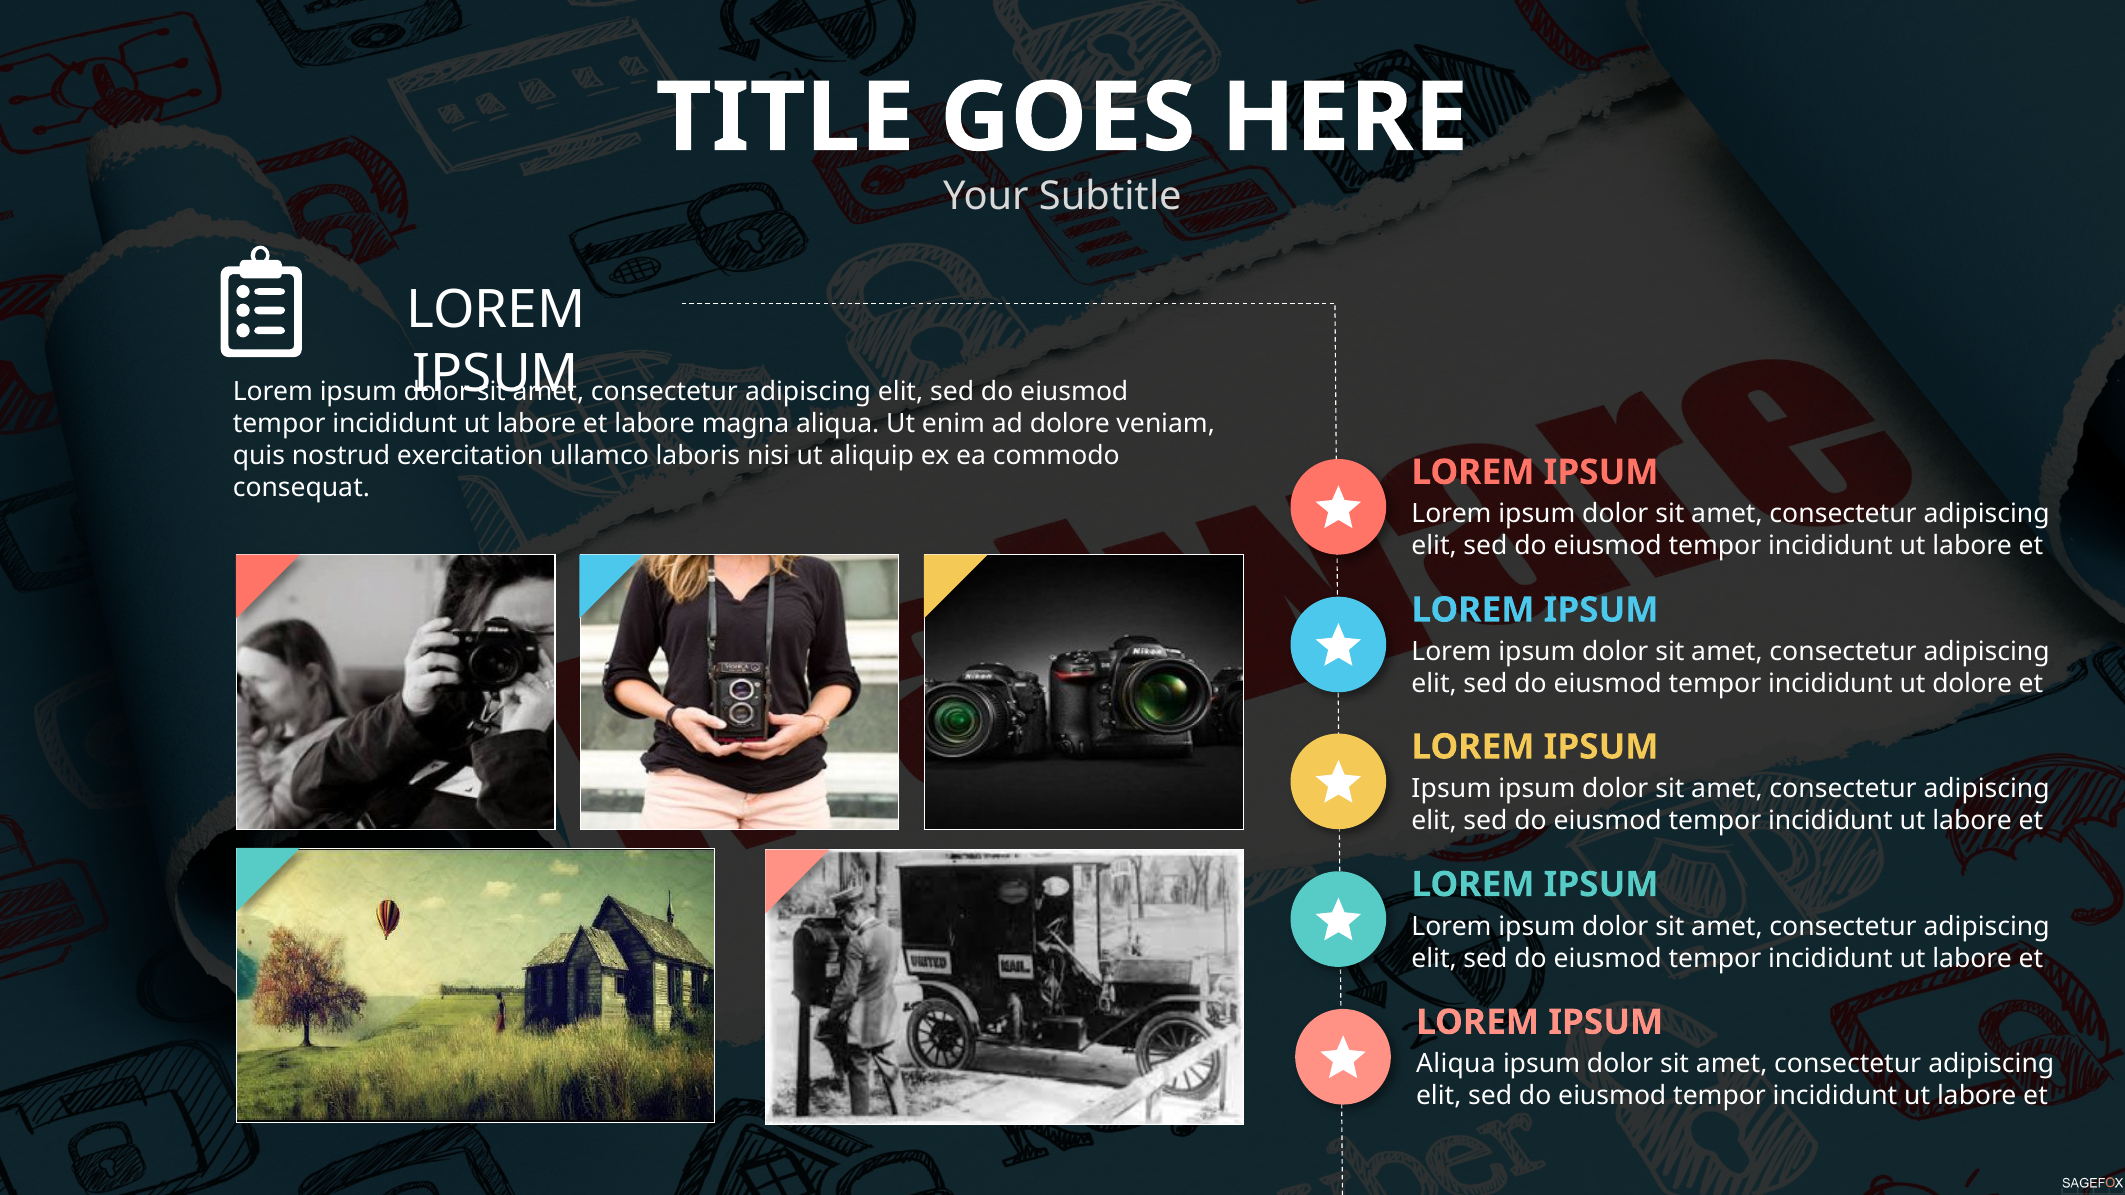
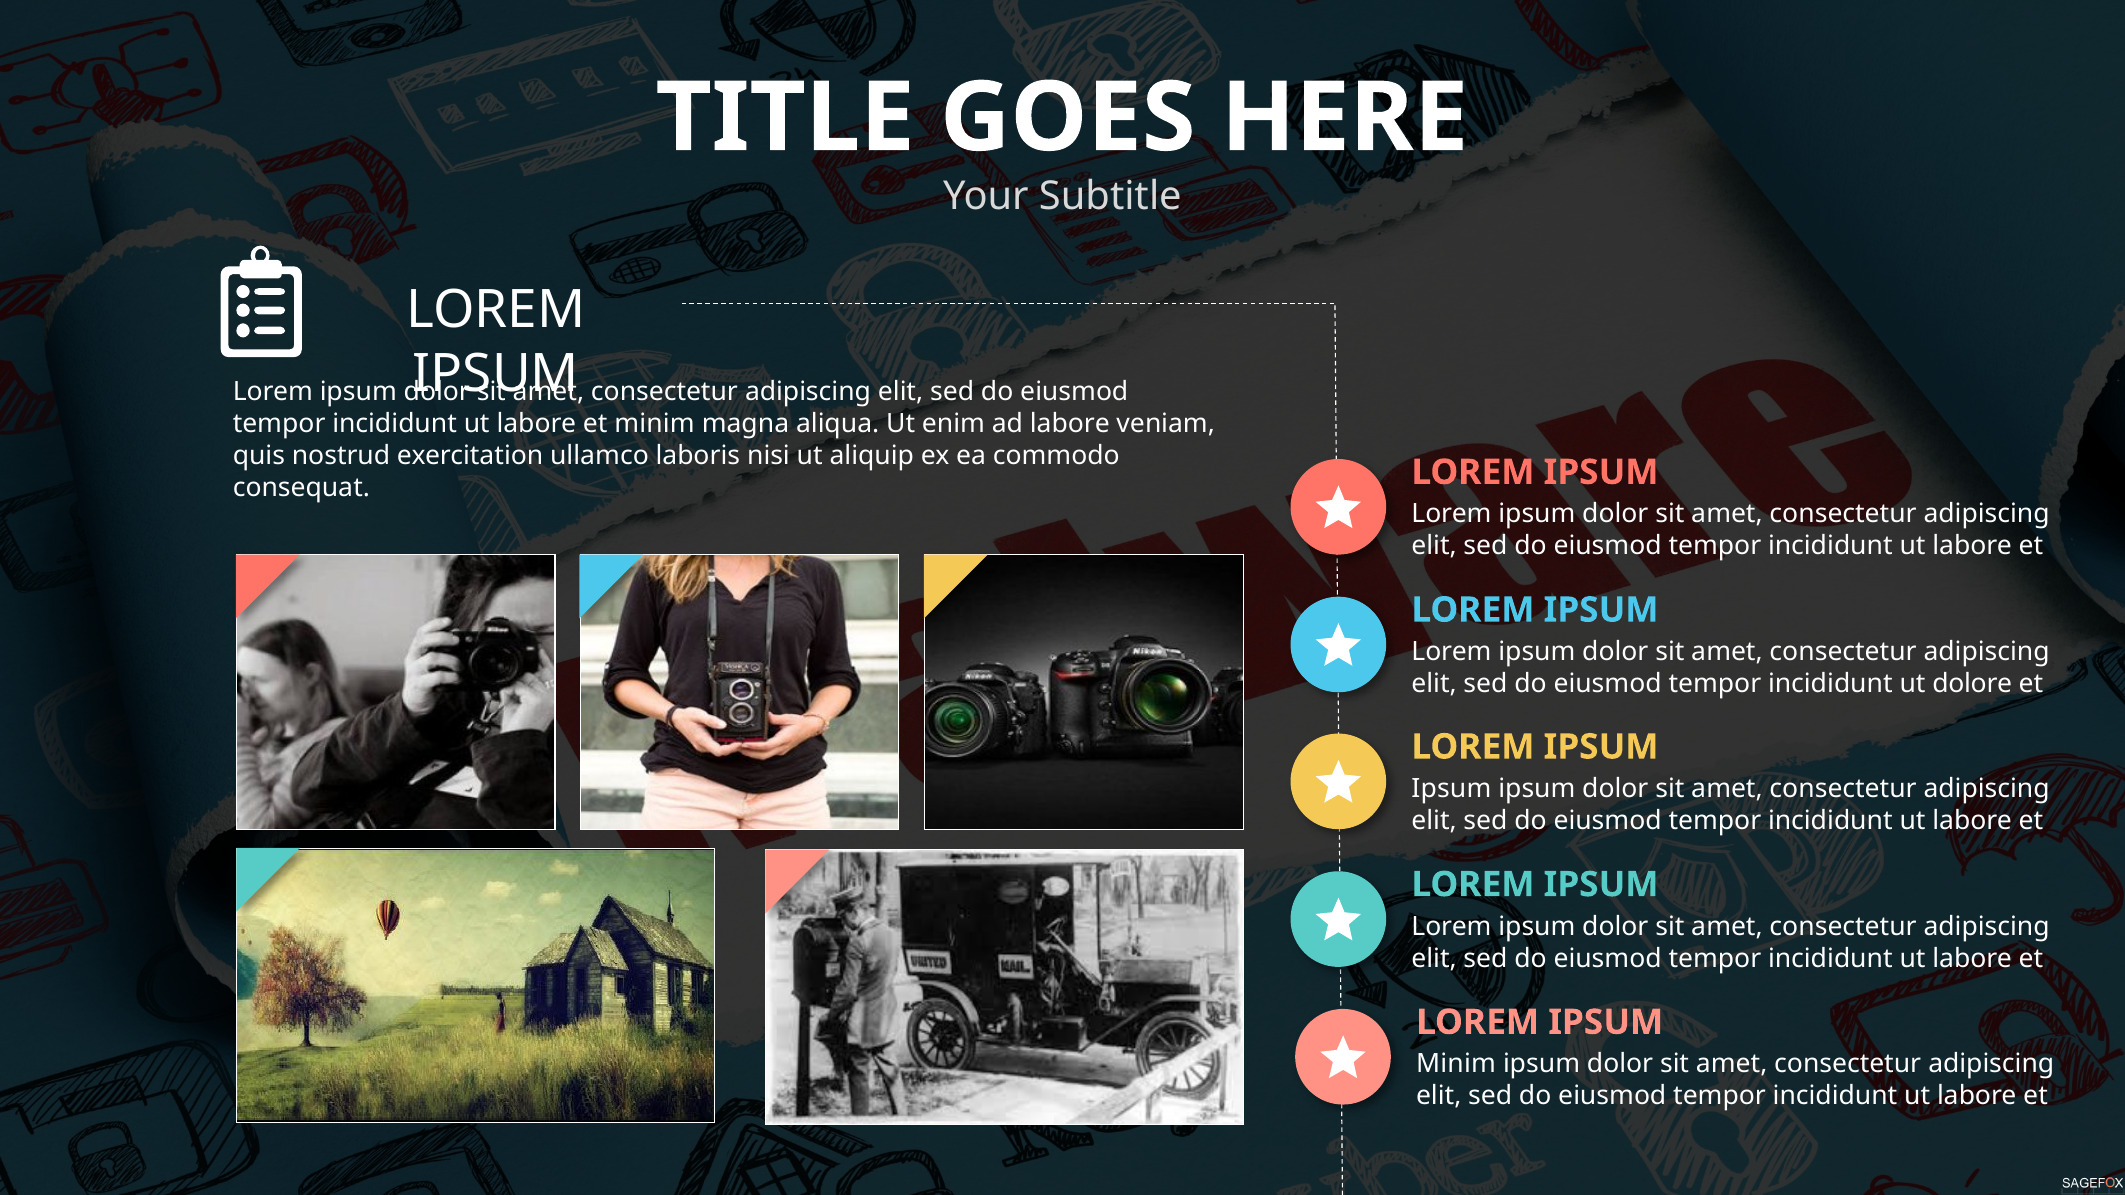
et labore: labore -> minim (655, 424)
ad dolore: dolore -> labore (1070, 424)
Aliqua: Aliqua -> Minim (1456, 1064)
